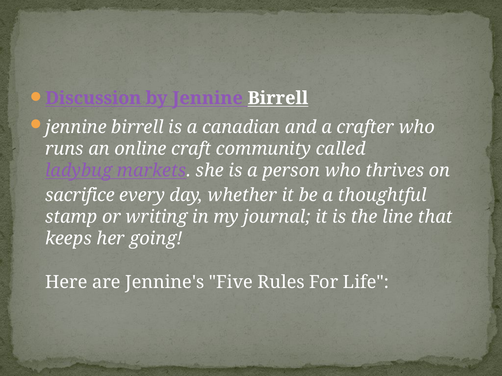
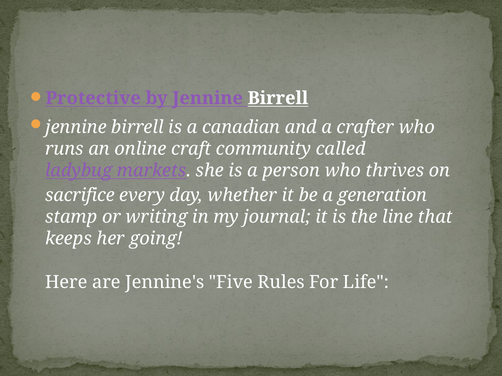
Discussion: Discussion -> Protective (93, 98)
thoughtful: thoughtful -> generation (382, 195)
